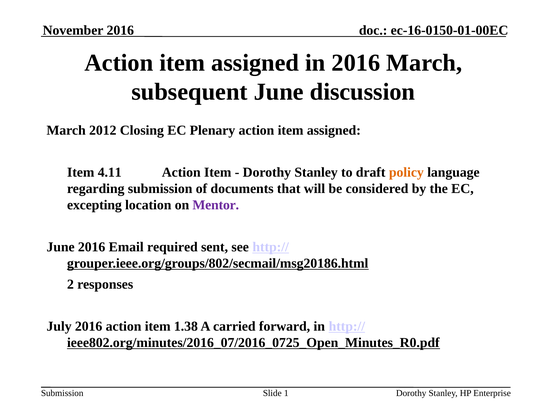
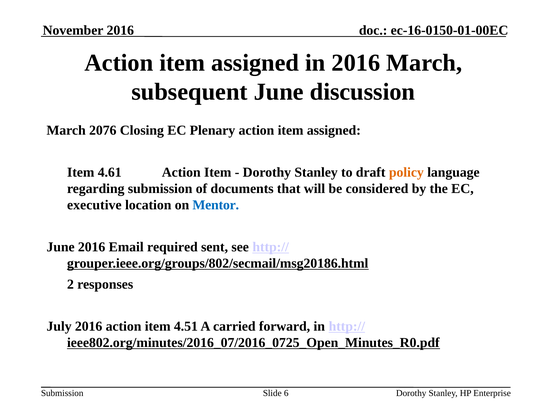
2012: 2012 -> 2076 (103, 130)
4.11: 4.11 -> 4.61 (110, 172)
excepting: excepting -> executive (94, 205)
Mentor colour: purple -> blue (216, 205)
1.38: 1.38 -> 4.51 (186, 326)
1: 1 -> 6 (286, 393)
